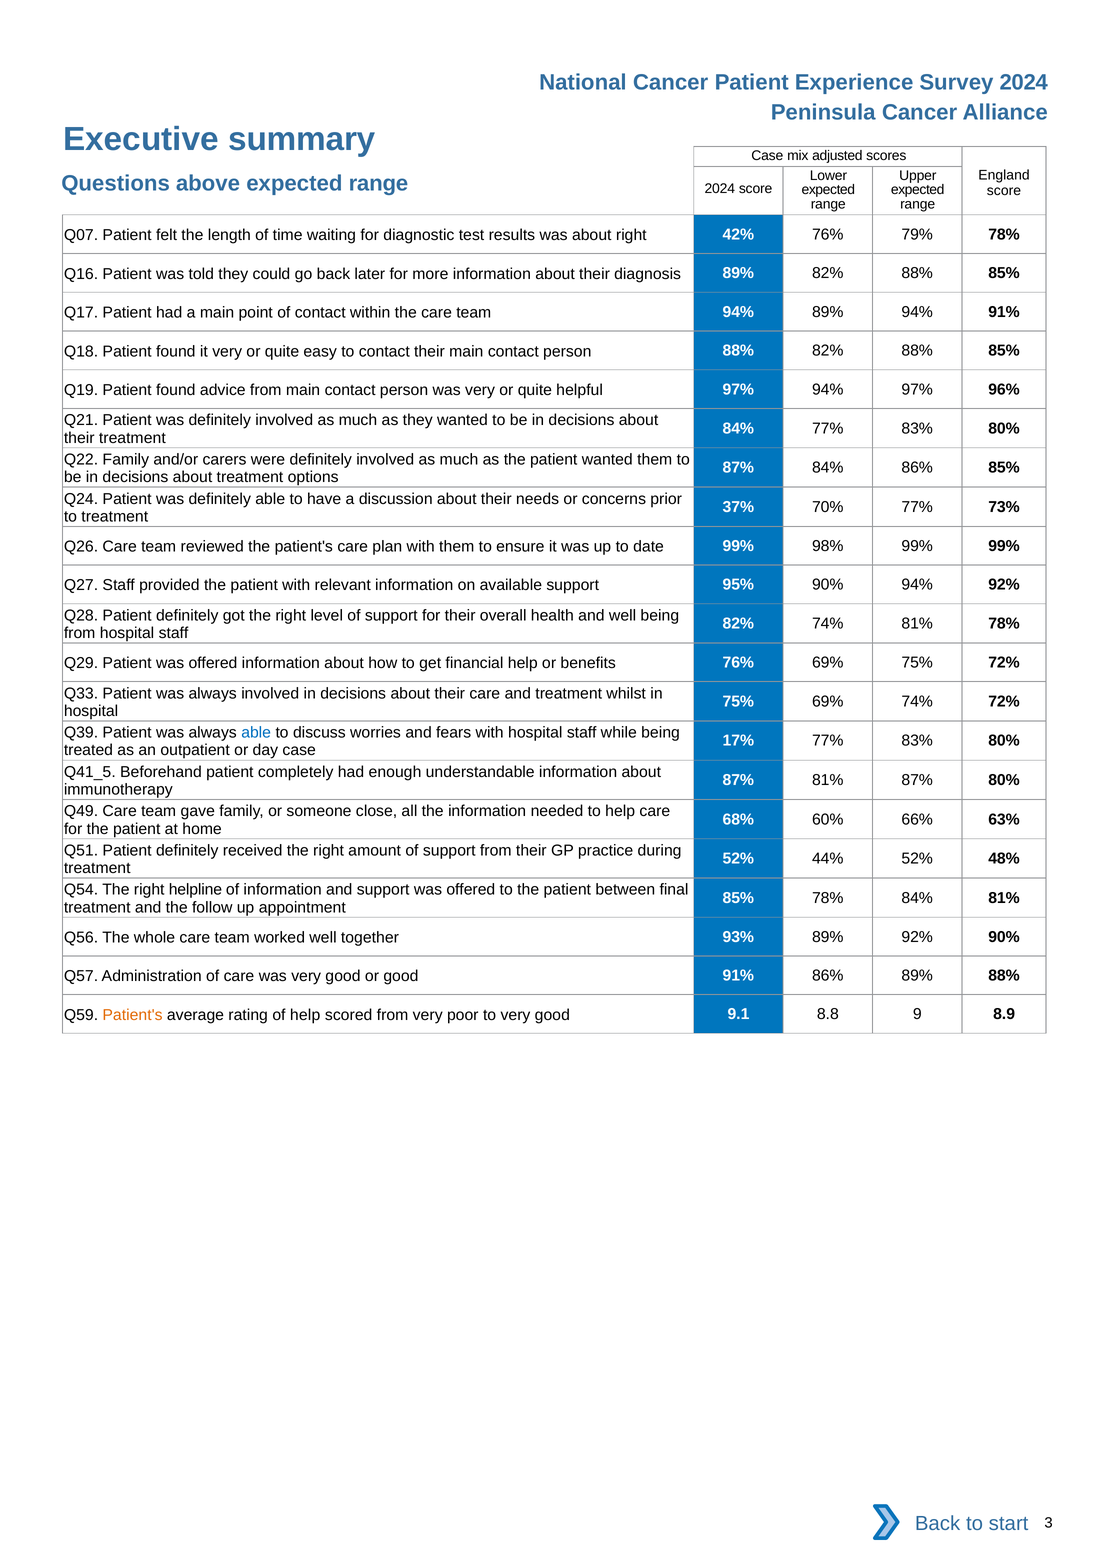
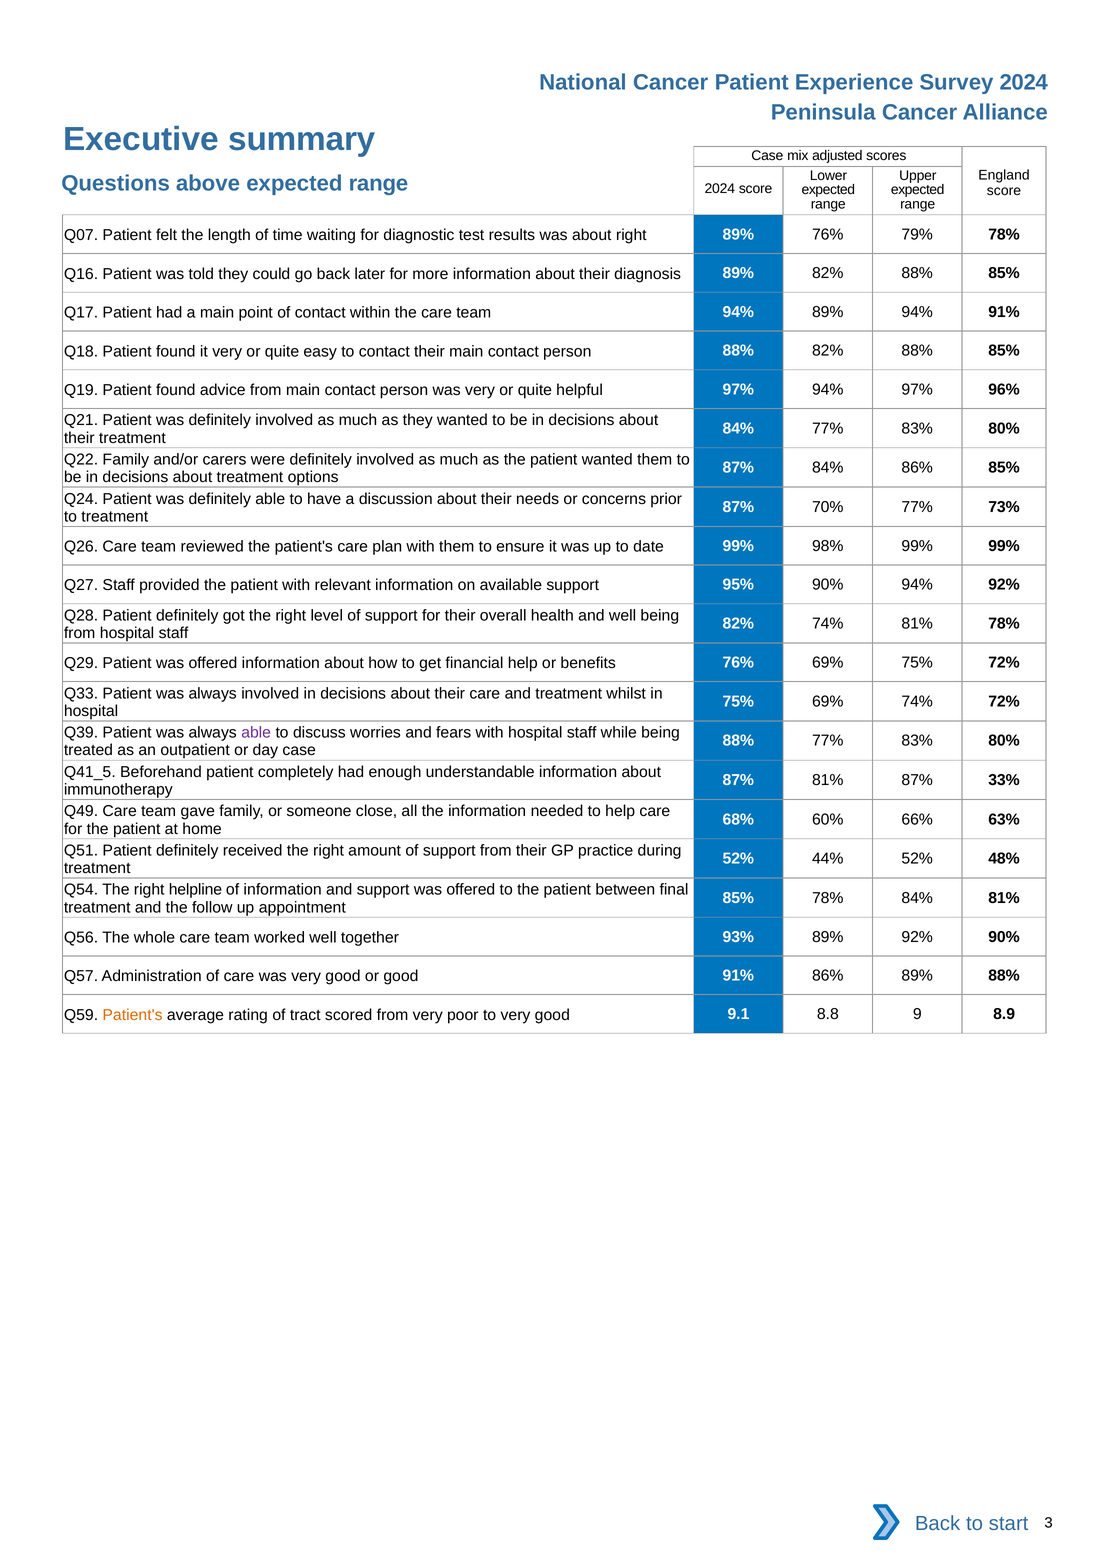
right 42%: 42% -> 89% (738, 234)
37%: 37% -> 87% (738, 507)
able colour: blue -> purple (256, 733)
17%: 17% -> 88% (738, 741)
87% 80%: 80% -> 33% (1004, 780)
of help: help -> tract (305, 1015)
